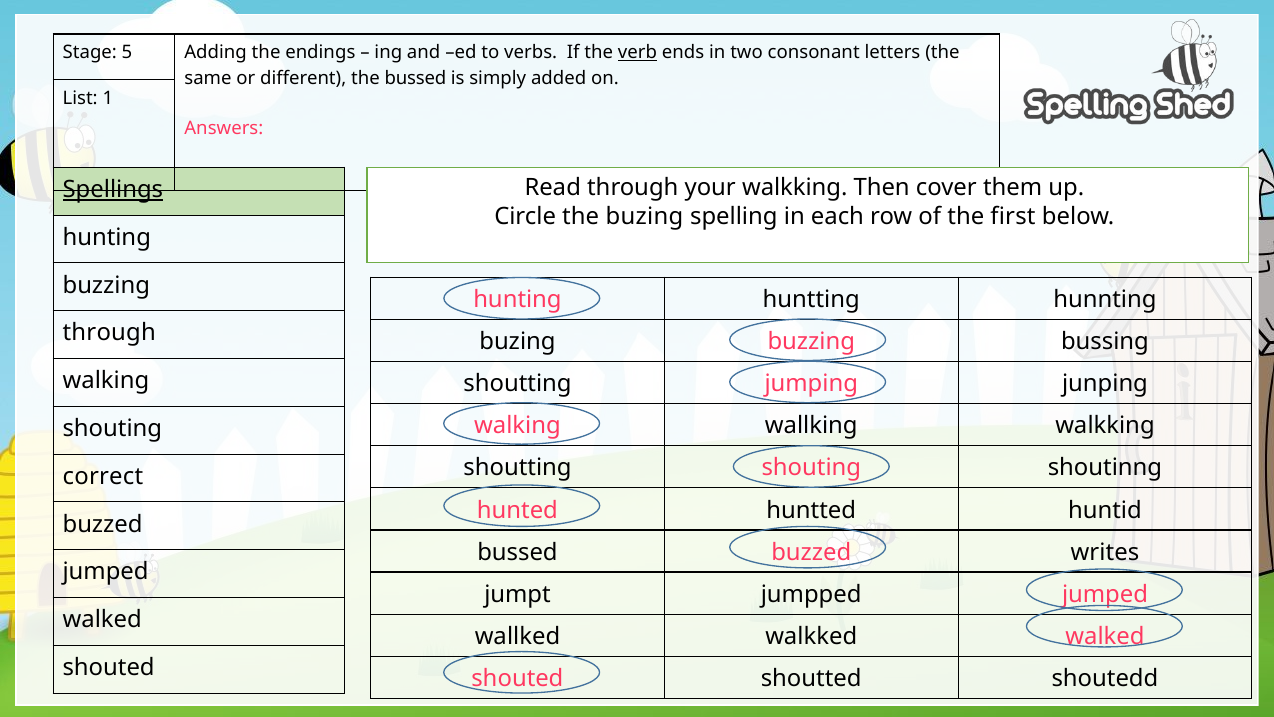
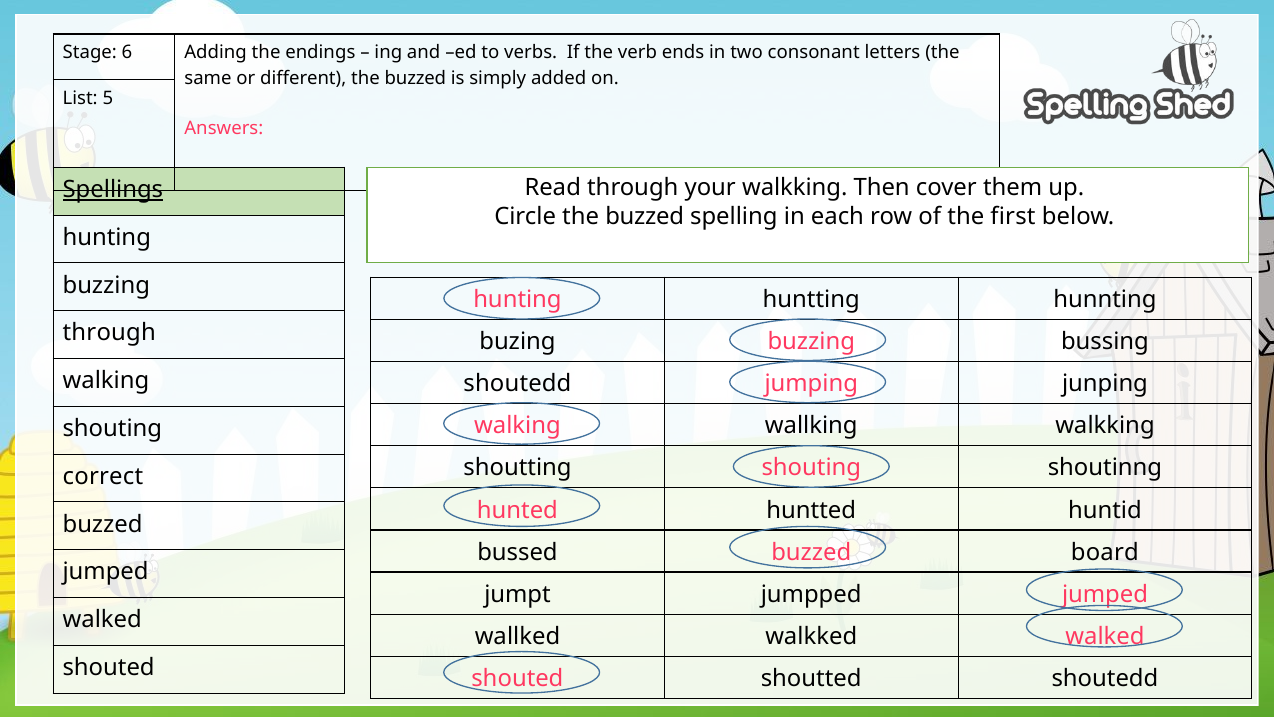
5: 5 -> 6 (127, 53)
verb underline: present -> none (637, 53)
different the bussed: bussed -> buzzed (415, 78)
1: 1 -> 5 (108, 98)
Circle the buzing: buzing -> buzzed (645, 217)
shoutting: shoutting -> shoutedd (517, 384)
writes: writes -> board (1105, 552)
